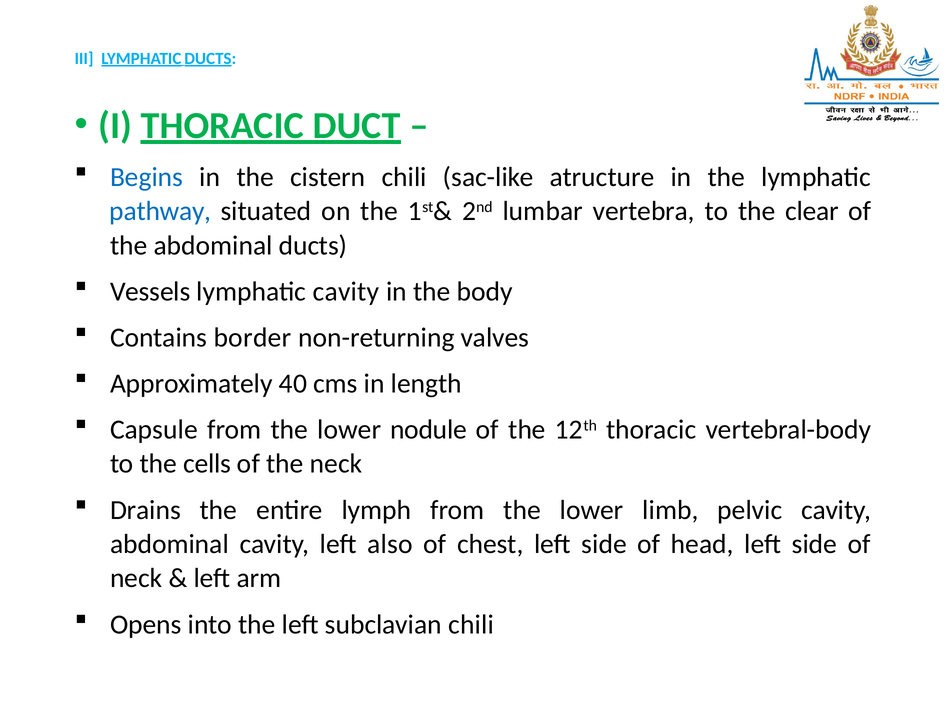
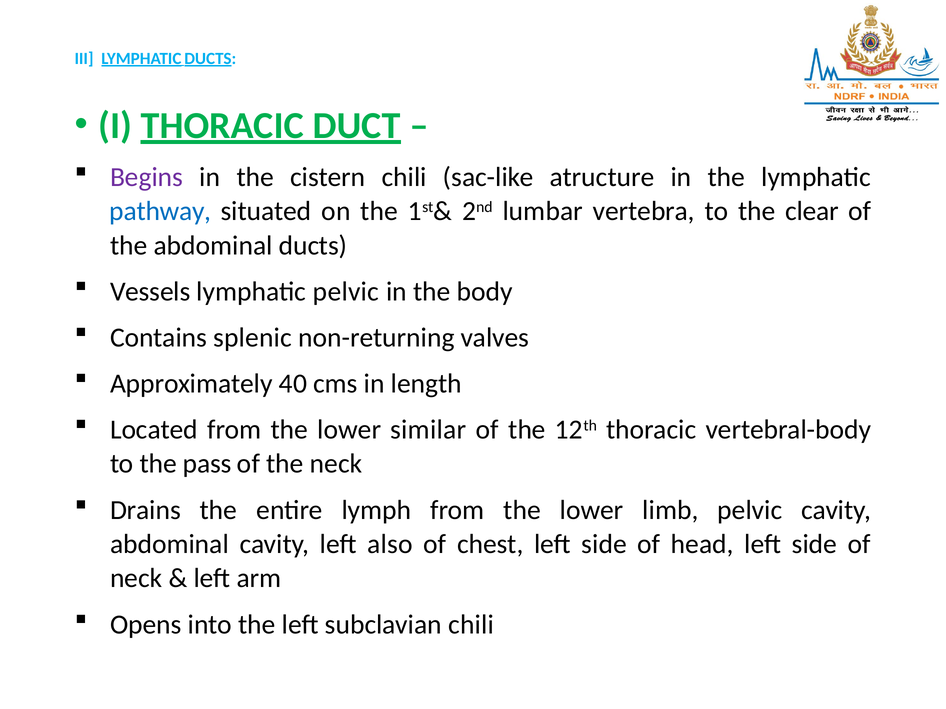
Begins colour: blue -> purple (147, 177)
lymphatic cavity: cavity -> pelvic (346, 292)
border: border -> splenic (253, 338)
Capsule: Capsule -> Located (154, 430)
nodule: nodule -> similar (428, 430)
cells: cells -> pass (207, 464)
